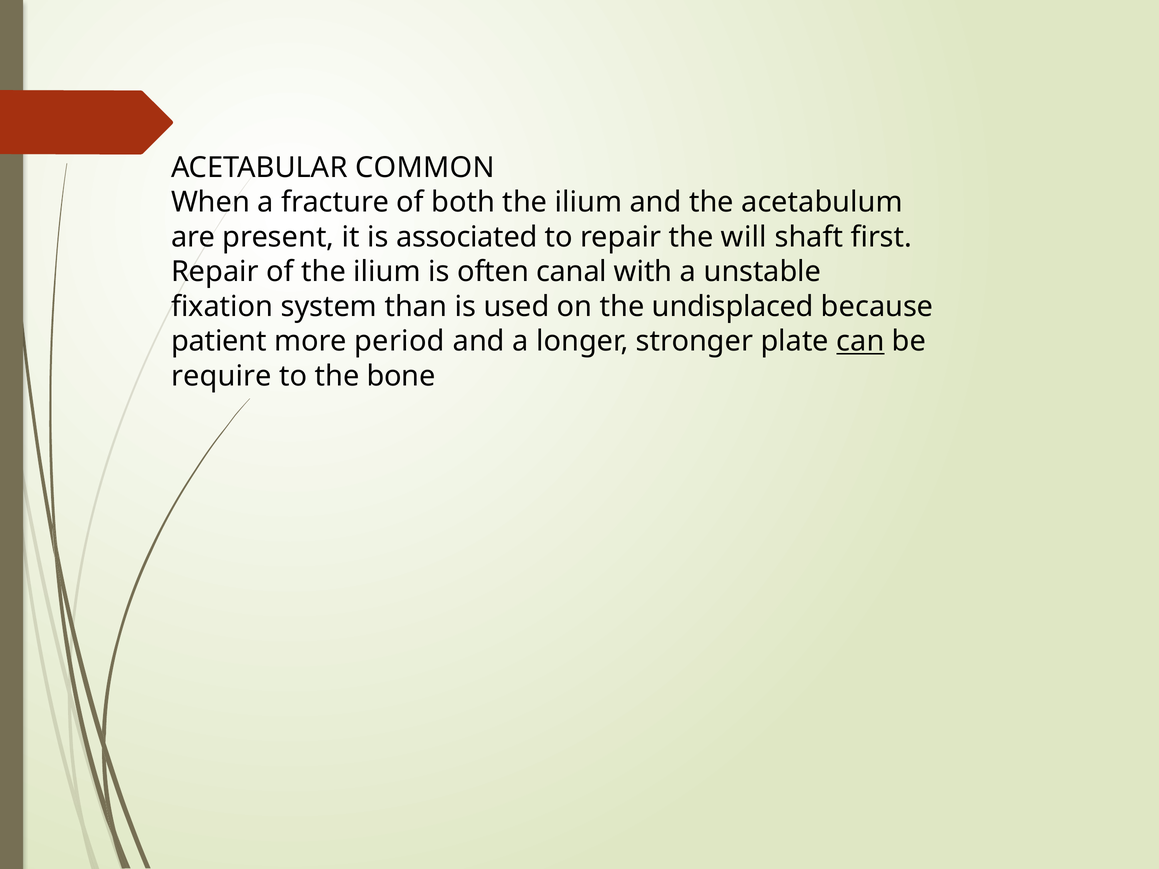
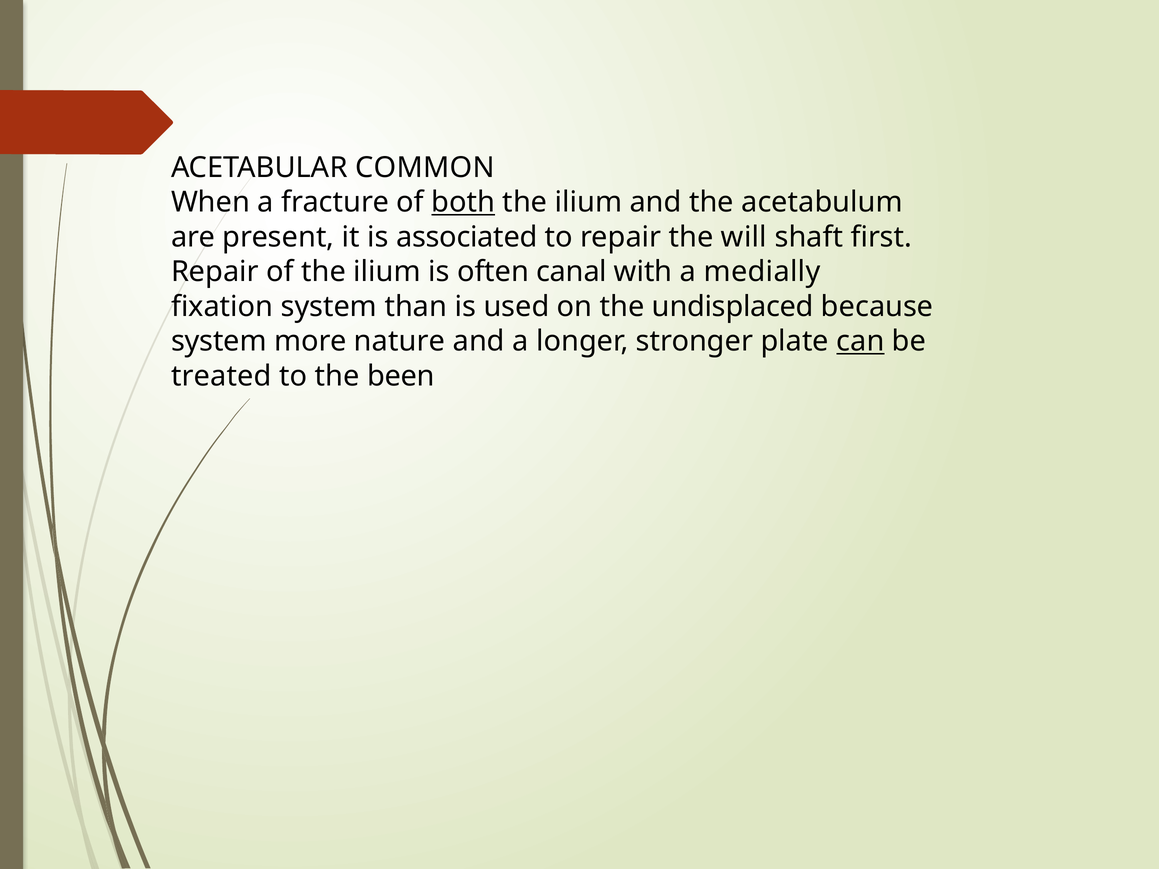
both underline: none -> present (463, 202)
unstable: unstable -> medially (762, 272)
patient: patient -> system (219, 341)
period: period -> nature (400, 341)
require: require -> treated (221, 376)
bone: bone -> been (401, 376)
